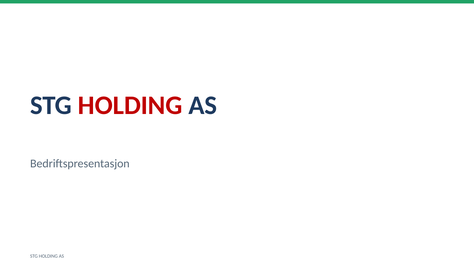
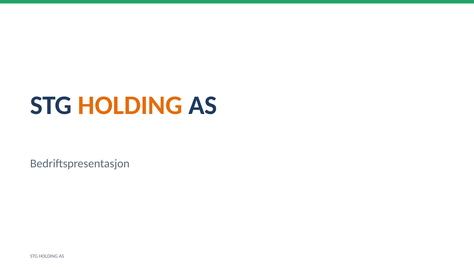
HOLDING colour: red -> orange (130, 105)
